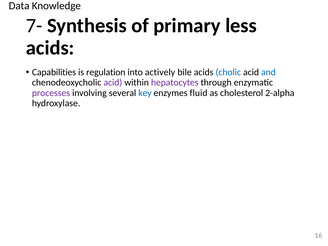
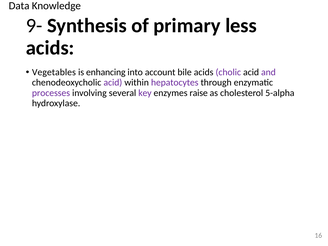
7-: 7- -> 9- (34, 26)
Capabilities: Capabilities -> Vegetables (54, 72)
regulation: regulation -> enhancing (106, 72)
actively: actively -> account (160, 72)
cholic colour: blue -> purple (228, 72)
and colour: blue -> purple (268, 72)
key colour: blue -> purple (145, 93)
fluid: fluid -> raise (199, 93)
2-alpha: 2-alpha -> 5-alpha (280, 93)
